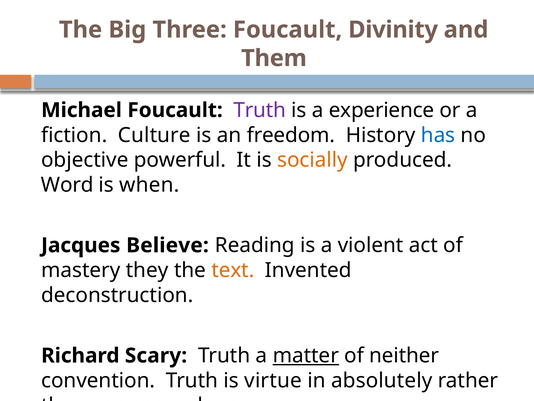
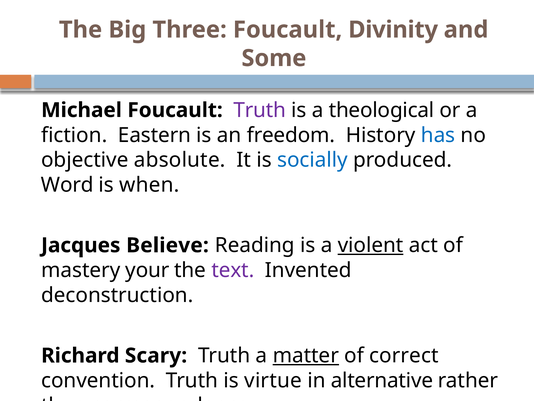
Them: Them -> Some (274, 58)
experience: experience -> theological (382, 110)
Culture: Culture -> Eastern (154, 135)
powerful: powerful -> absolute (180, 160)
socially colour: orange -> blue (312, 160)
violent underline: none -> present (371, 245)
they: they -> your (147, 270)
text colour: orange -> purple (233, 270)
neither: neither -> correct (404, 355)
absolutely: absolutely -> alternative (382, 380)
